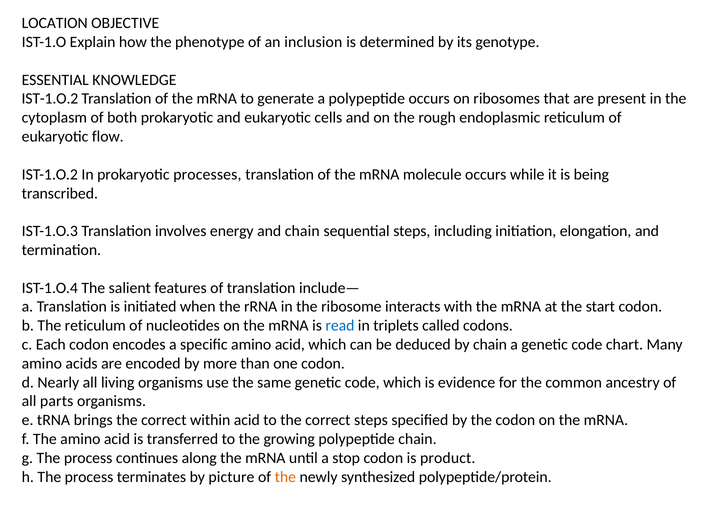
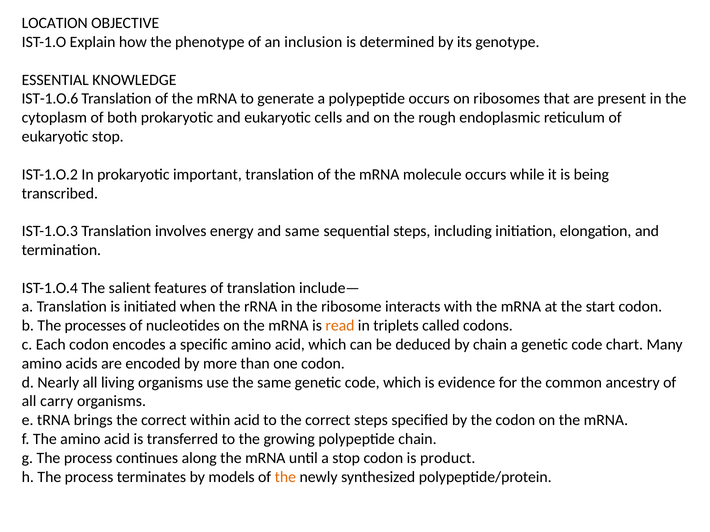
IST-1.O.2: IST-1.O.2 -> IST-1.O.6 (50, 99)
eukaryotic flow: flow -> stop (108, 137)
processes: processes -> important (207, 175)
and chain: chain -> same (302, 231)
The reticulum: reticulum -> processes (95, 326)
read colour: blue -> orange (340, 326)
parts: parts -> carry (57, 402)
picture: picture -> models (232, 477)
